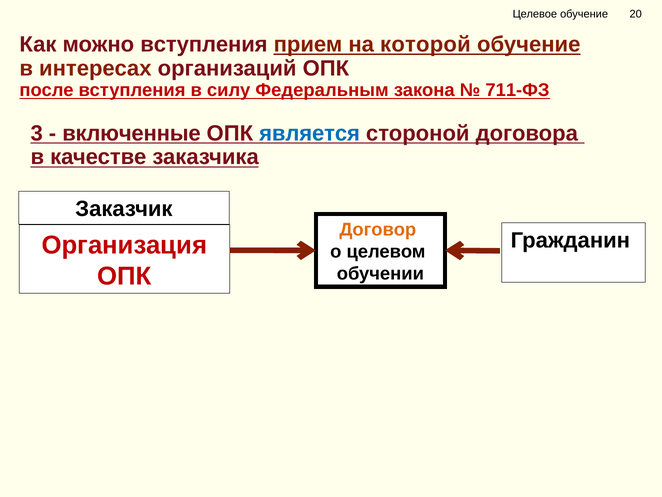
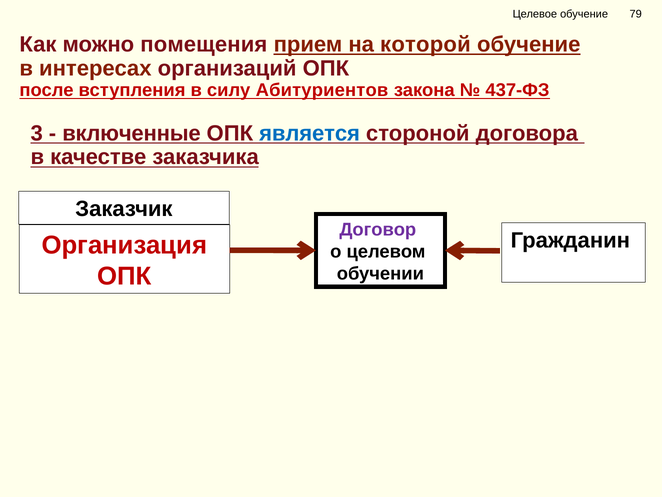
20: 20 -> 79 (636, 14)
можно вступления: вступления -> помещения (204, 45)
Федеральным: Федеральным -> Абитуриентов (322, 90)
711-ФЗ: 711-ФЗ -> 437-ФЗ (517, 90)
Договор colour: orange -> purple (378, 229)
